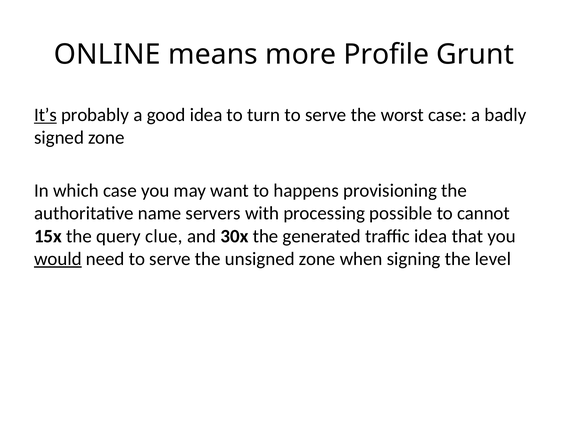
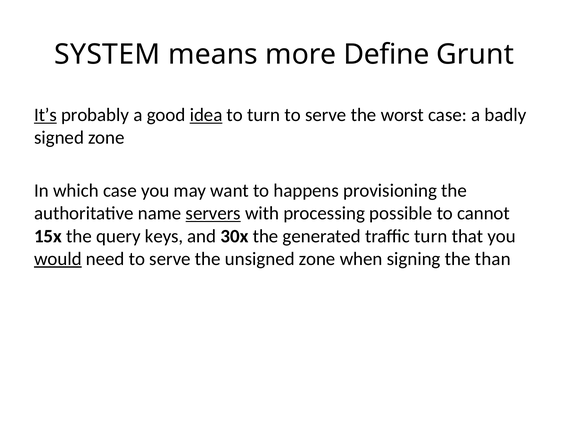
ONLINE: ONLINE -> SYSTEM (107, 55)
Profile: Profile -> Define (386, 55)
idea underline: none -> present (206, 115)
servers underline: none -> present (213, 213)
clue: clue -> keys (164, 236)
traffic idea: idea -> turn (431, 236)
level: level -> than (493, 259)
